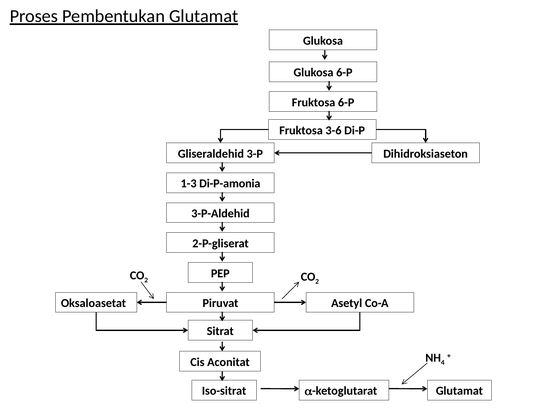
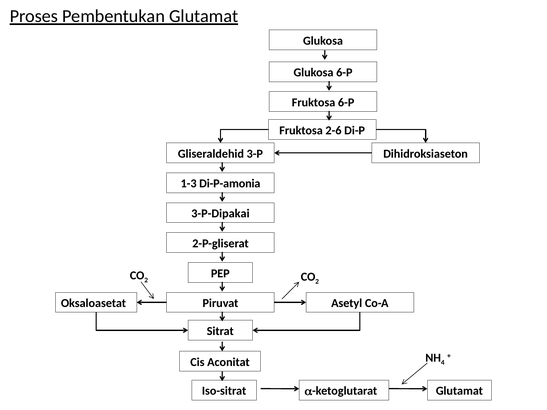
3-6: 3-6 -> 2-6 (333, 130)
3-P-Aldehid: 3-P-Aldehid -> 3-P-Dipakai (220, 214)
